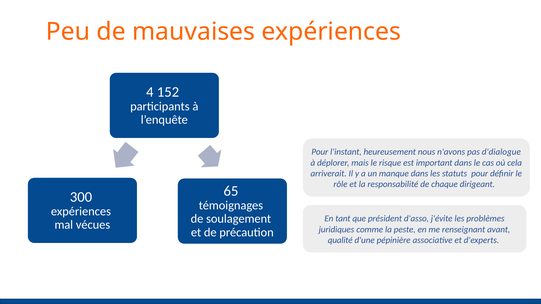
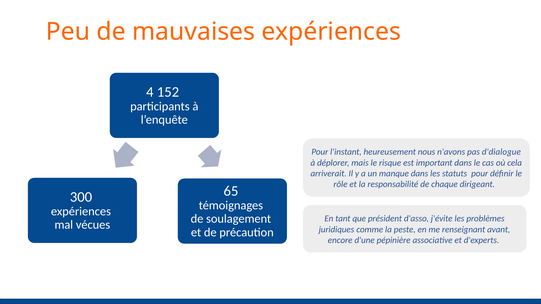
qualité: qualité -> encore (340, 240)
